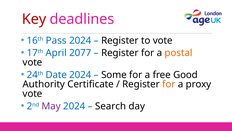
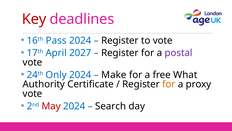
2077: 2077 -> 2027 (80, 53)
postal colour: orange -> purple (179, 53)
Date: Date -> Only (56, 75)
Some: Some -> Make (114, 75)
Good: Good -> What (185, 75)
May colour: purple -> red (51, 106)
